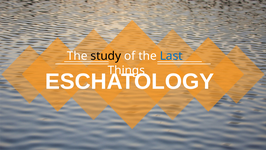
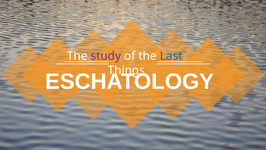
study colour: black -> purple (106, 56)
